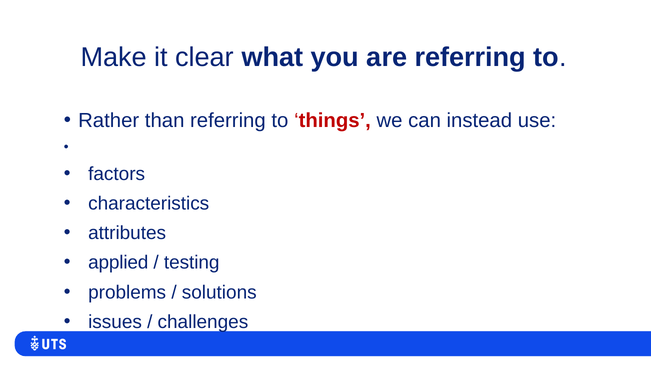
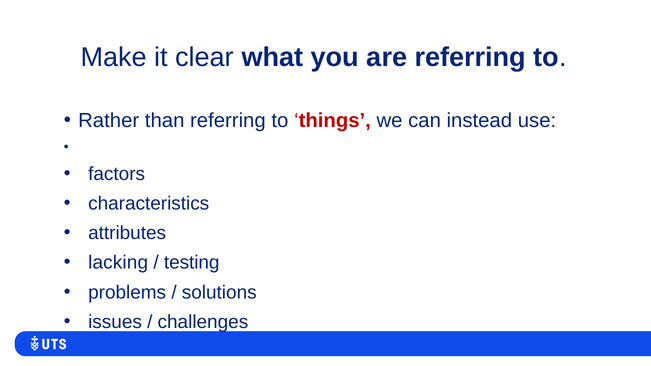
applied: applied -> lacking (118, 263)
